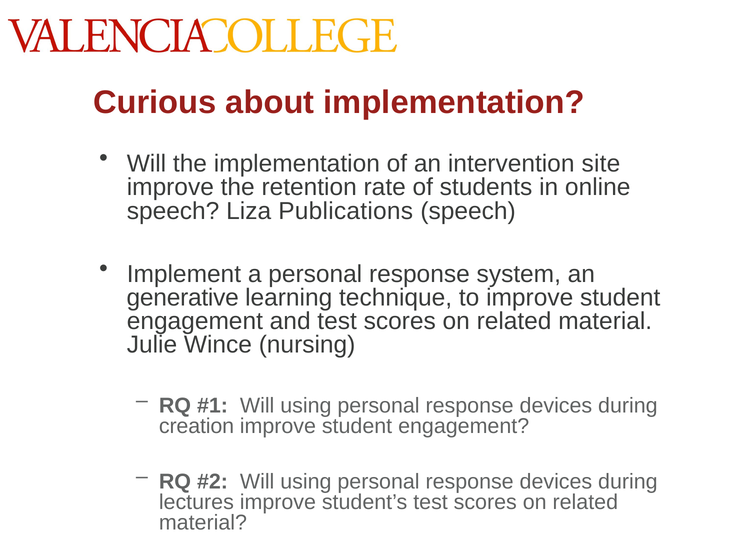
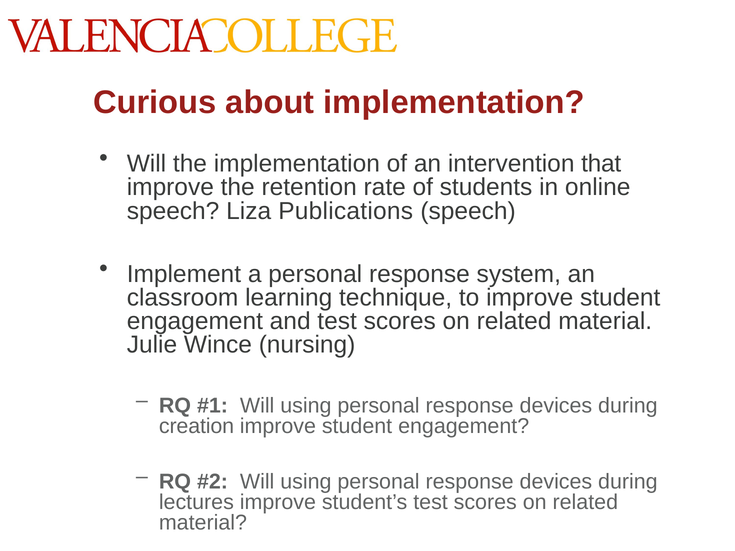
site: site -> that (601, 164)
generative: generative -> classroom (183, 298)
